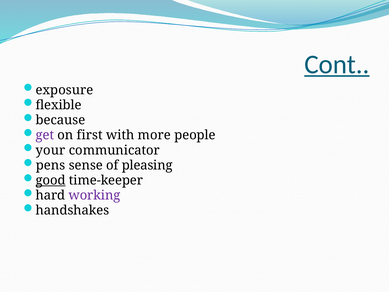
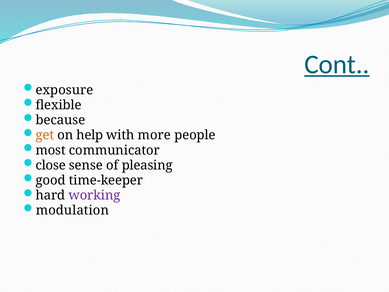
get colour: purple -> orange (45, 135)
first: first -> help (90, 135)
your: your -> most (51, 150)
pens: pens -> close (51, 165)
good underline: present -> none (51, 180)
handshakes: handshakes -> modulation (72, 210)
